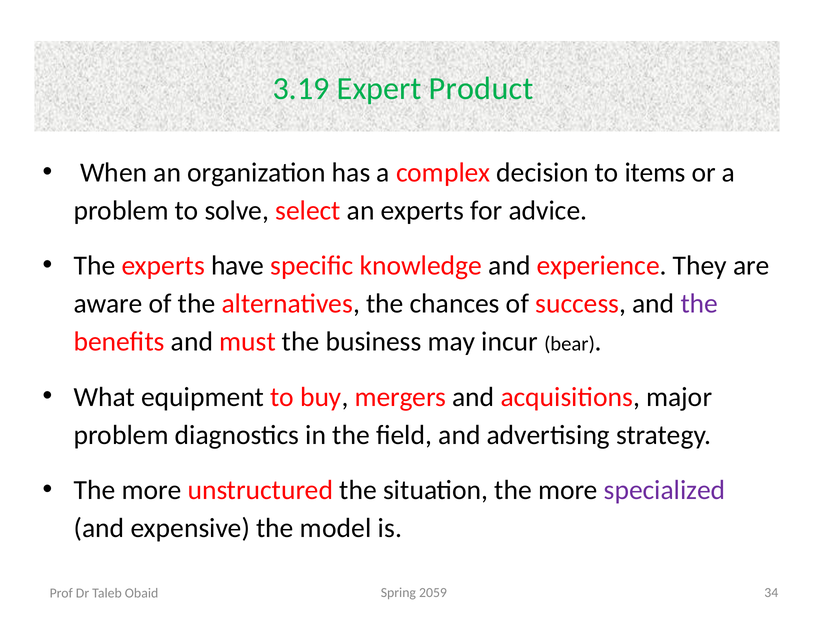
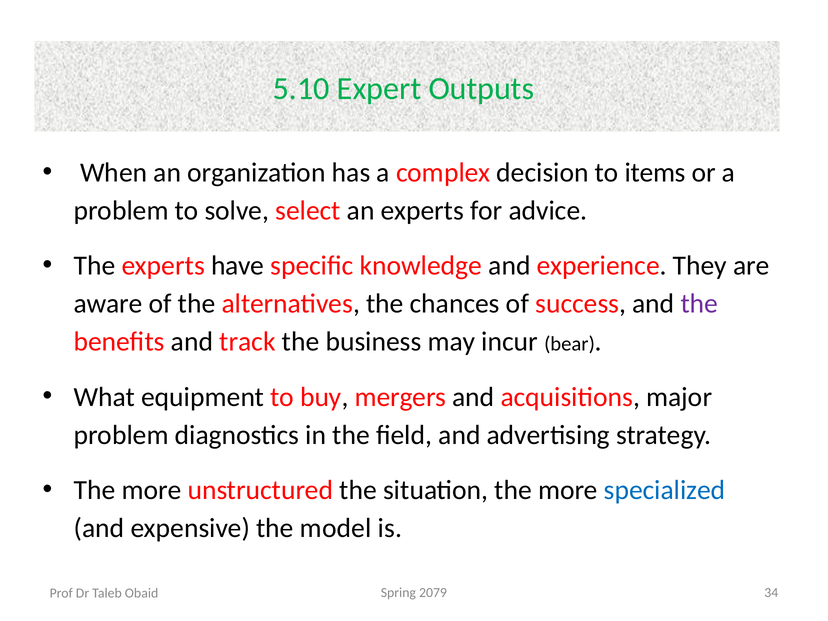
3.19: 3.19 -> 5.10 (301, 88)
Product: Product -> Outputs (481, 88)
must: must -> track (247, 342)
specialized colour: purple -> blue (665, 490)
2059: 2059 -> 2079 (433, 593)
